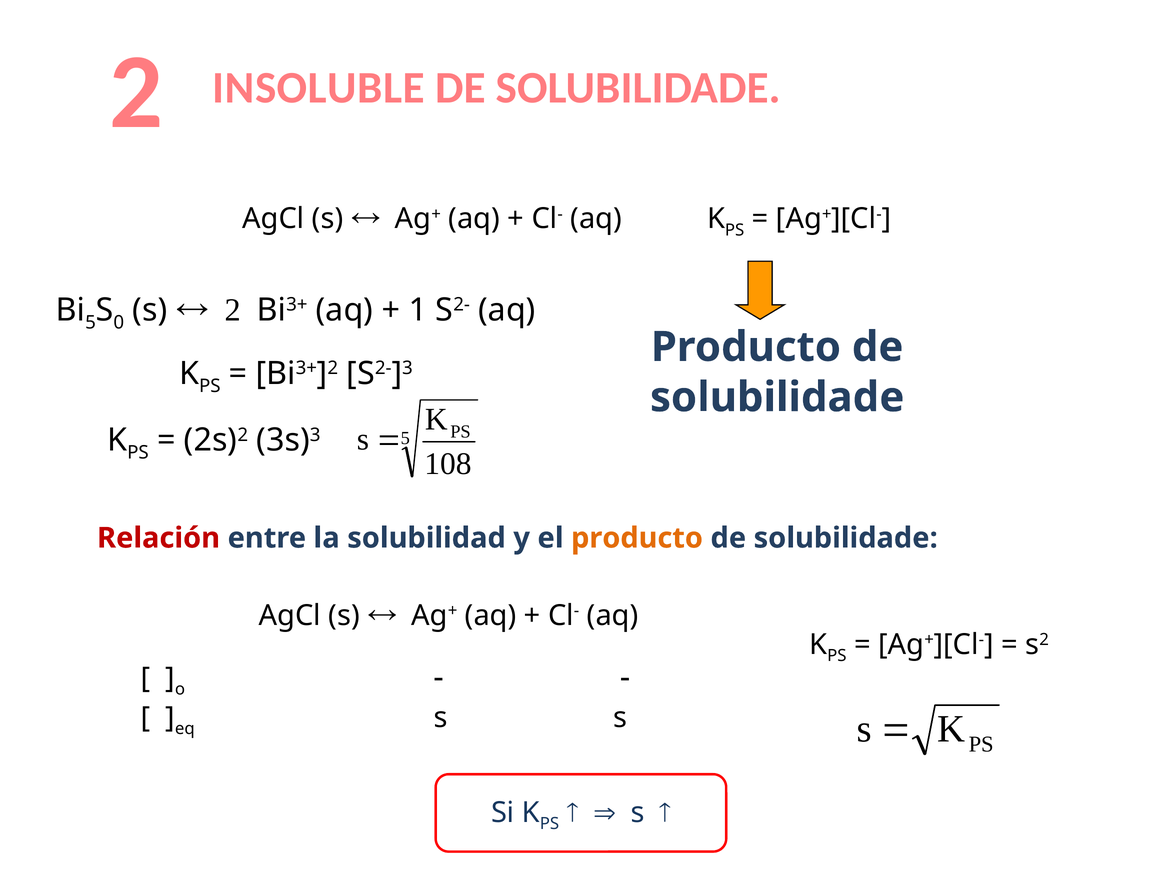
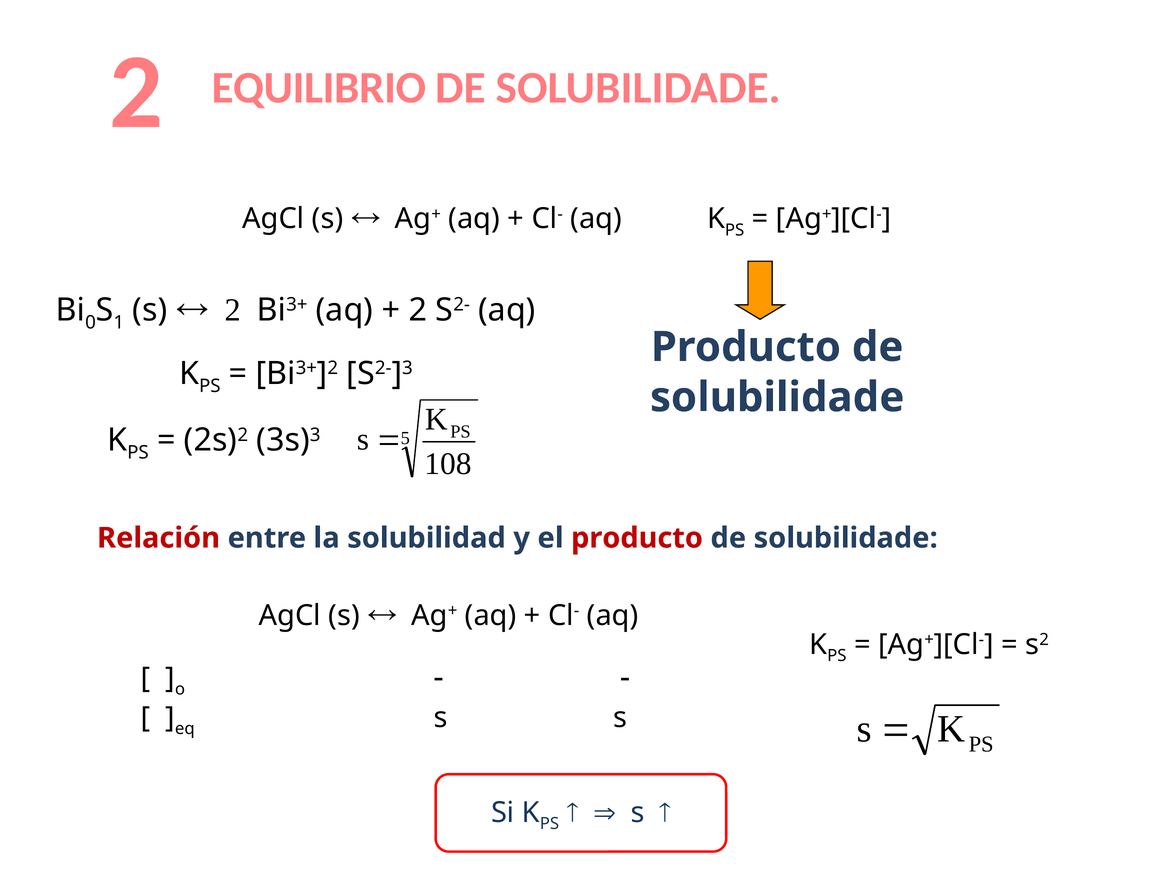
INSOLUBLE: INSOLUBLE -> EQUILIBRIO (319, 88)
5: 5 -> 0 (91, 323)
0: 0 -> 1 (119, 323)
1: 1 -> 2 (418, 310)
producto colour: orange -> red (637, 538)
